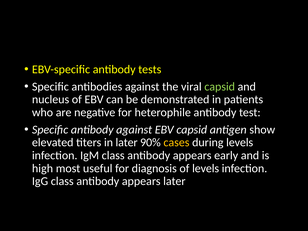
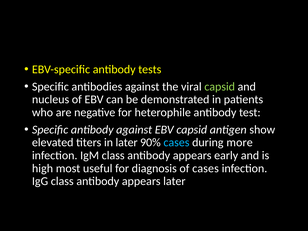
cases colour: yellow -> light blue (176, 143)
during levels: levels -> more (240, 143)
of levels: levels -> cases (206, 168)
